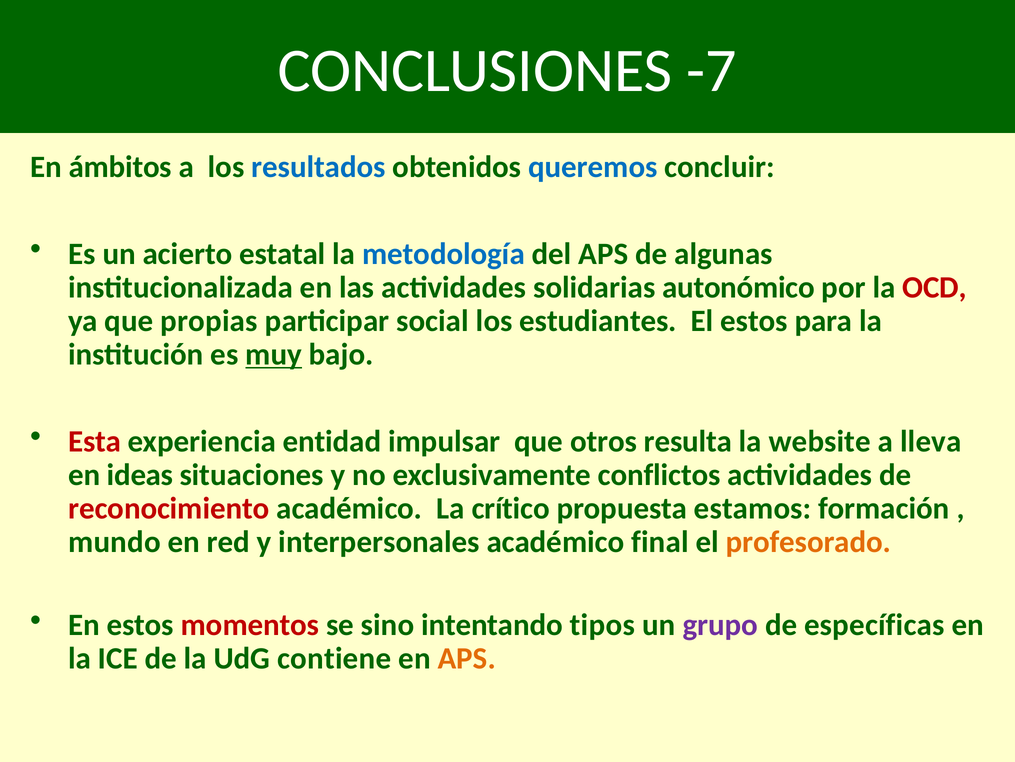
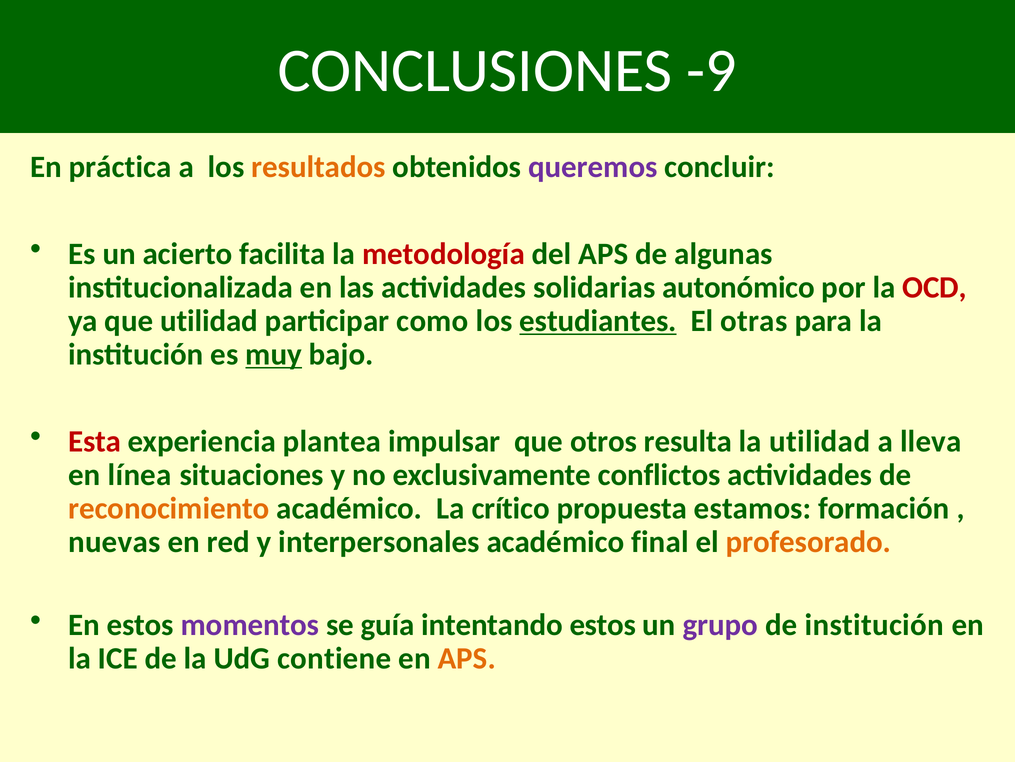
-7: -7 -> -9 (712, 71)
ámbitos: ámbitos -> práctica (120, 167)
resultados colour: blue -> orange (318, 167)
queremos colour: blue -> purple (593, 167)
estatal: estatal -> facilita (282, 254)
metodología colour: blue -> red (443, 254)
que propias: propias -> utilidad (209, 321)
social: social -> como (432, 321)
estudiantes underline: none -> present (598, 321)
El estos: estos -> otras (754, 321)
entidad: entidad -> plantea (332, 441)
la website: website -> utilidad (820, 441)
ideas: ideas -> línea (140, 474)
reconocimiento colour: red -> orange (169, 508)
mundo: mundo -> nuevas (114, 541)
momentos colour: red -> purple (250, 625)
sino: sino -> guía (388, 625)
intentando tipos: tipos -> estos (603, 625)
de específicas: específicas -> institución (874, 625)
